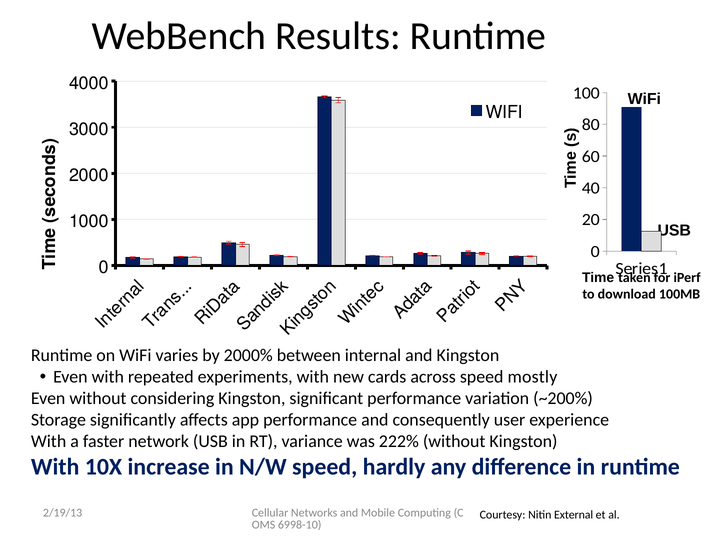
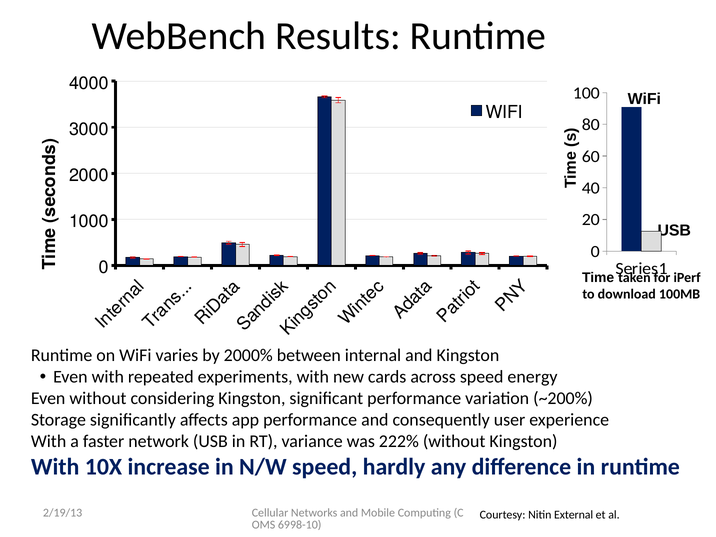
mostly: mostly -> energy (533, 377)
